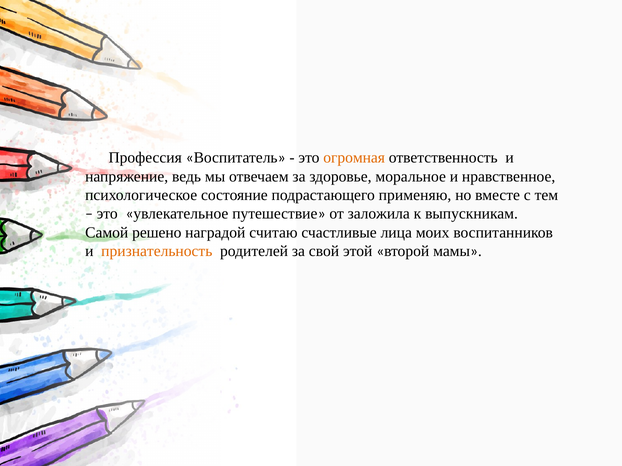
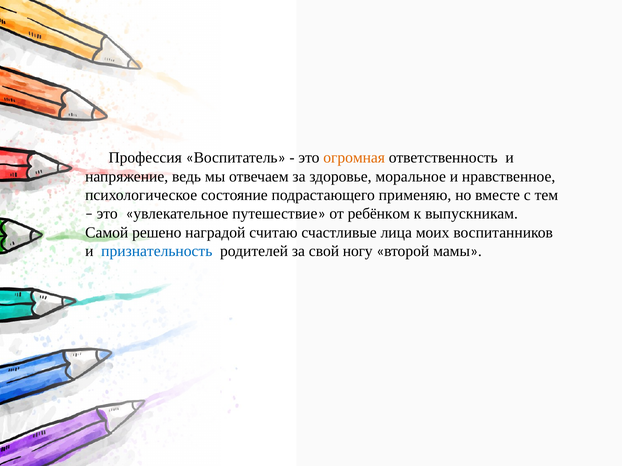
заложила: заложила -> ребёнком (379, 214)
признательность colour: orange -> blue (157, 251)
этой: этой -> ногу (358, 251)
